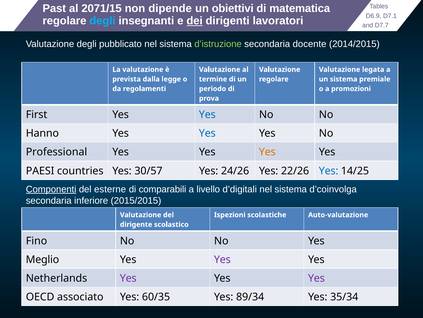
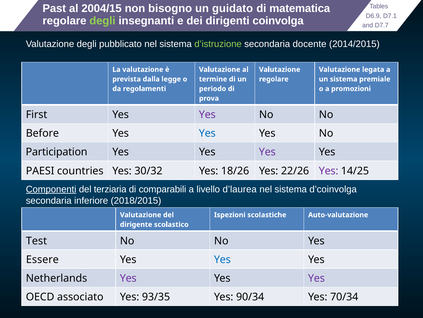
2071/15: 2071/15 -> 2004/15 (102, 8)
dipende: dipende -> bisogno (170, 8)
obiettivi: obiettivi -> guidato (233, 8)
degli colour: light blue -> light green (102, 21)
dei underline: present -> none (195, 21)
lavoratori: lavoratori -> coinvolga (278, 21)
Yes colour: blue -> purple (207, 115)
Hanno: Hanno -> Before (42, 133)
Professional: Professional -> Participation (57, 152)
Yes colour: orange -> purple (267, 152)
30/57: 30/57 -> 30/32 (148, 170)
24/26: 24/26 -> 18/26 (235, 170)
Yes colour: blue -> purple (329, 170)
esterne: esterne -> terziaria (110, 189)
d’digitali: d’digitali -> d’laurea (240, 189)
2015/2015: 2015/2015 -> 2018/2015 (136, 200)
Fino: Fino -> Test (37, 240)
Meglio: Meglio -> Essere (42, 259)
Yes colour: purple -> blue (222, 259)
60/35: 60/35 -> 93/35 (156, 296)
89/34: 89/34 -> 90/34 (250, 296)
35/34: 35/34 -> 70/34 (344, 296)
